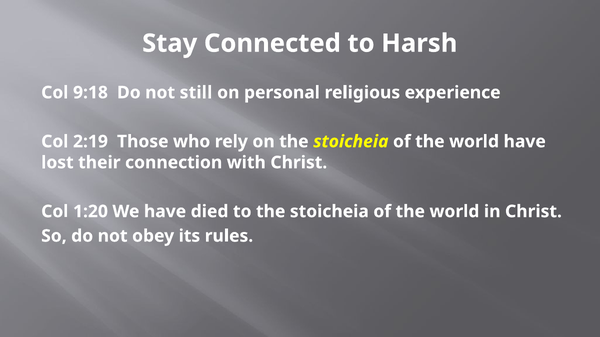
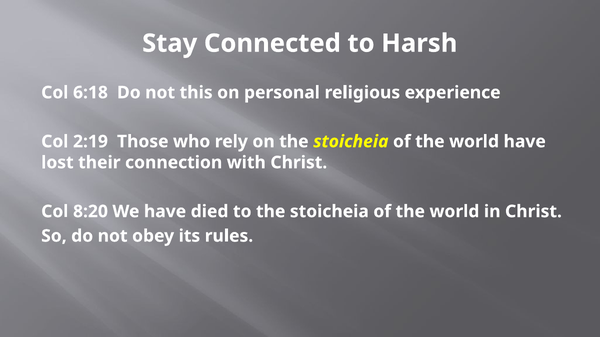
9:18: 9:18 -> 6:18 (90, 93)
still: still -> this (196, 93)
1:20: 1:20 -> 8:20 (90, 212)
